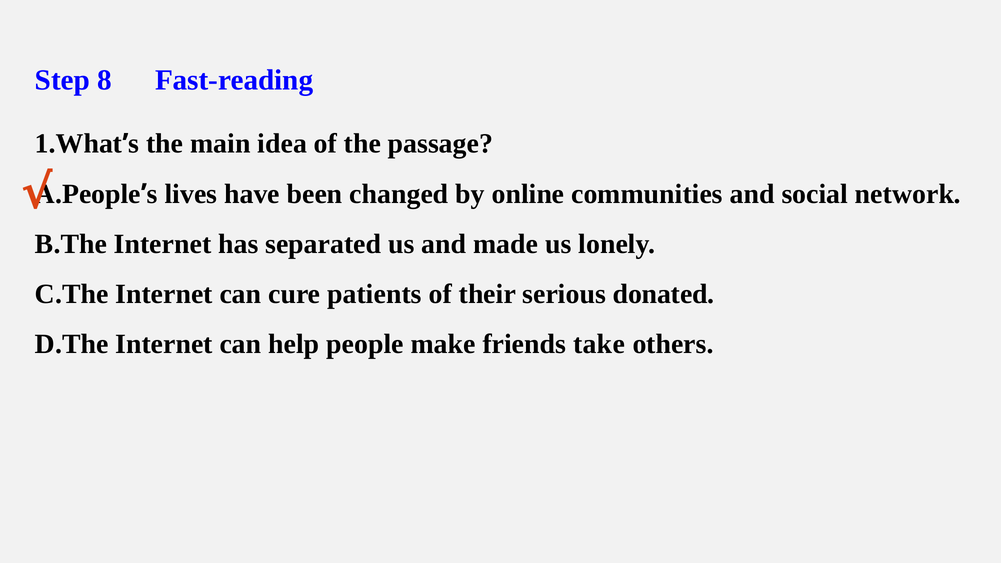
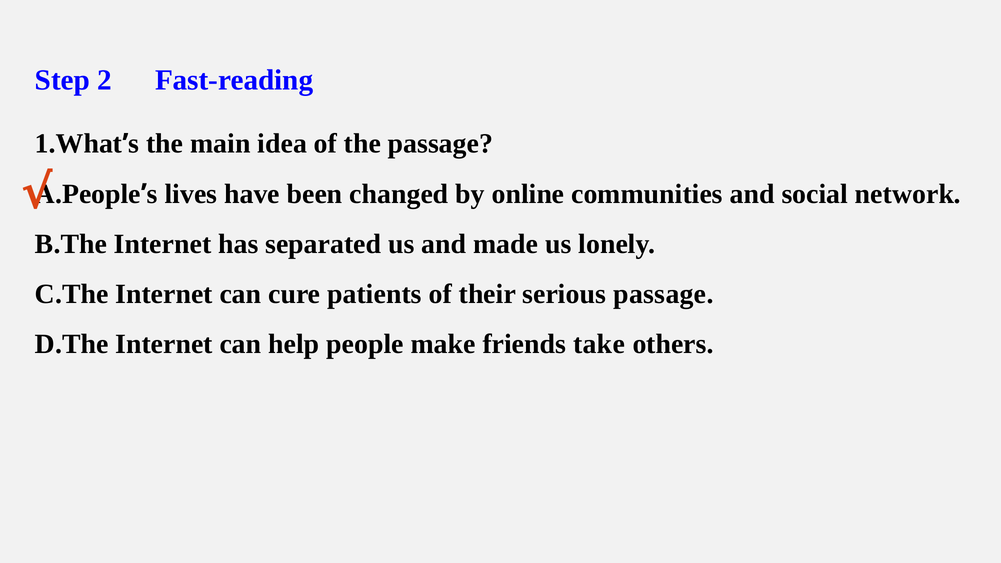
8: 8 -> 2 (105, 80)
serious donated: donated -> passage (663, 294)
